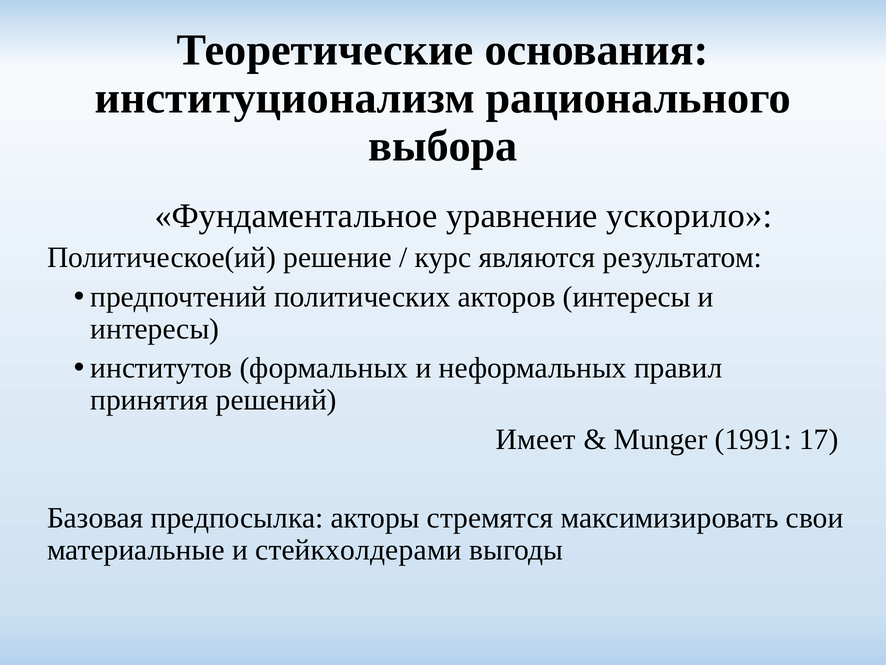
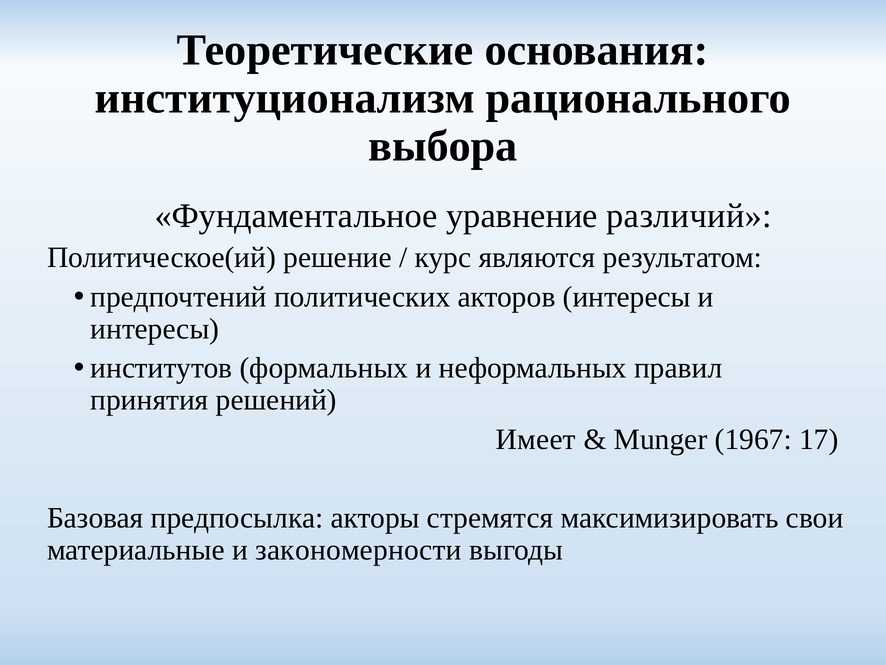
ускорило: ускорило -> различий (689, 215)
1991: 1991 -> 1967 (753, 439)
стейкхолдерами: стейкхолдерами -> закономерности (358, 550)
